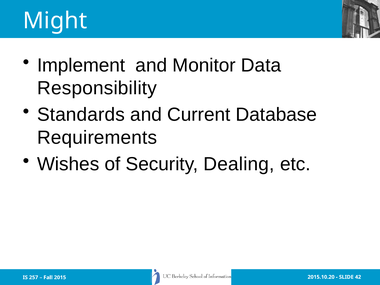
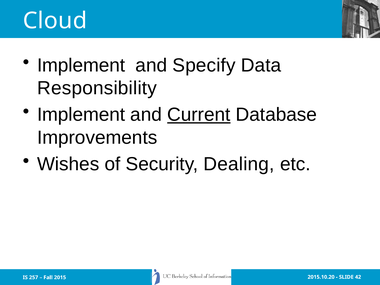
Might: Might -> Cloud (55, 21)
Monitor: Monitor -> Specify (204, 65)
Standards: Standards -> Implement (81, 115)
Current underline: none -> present (199, 115)
Requirements: Requirements -> Improvements (97, 138)
